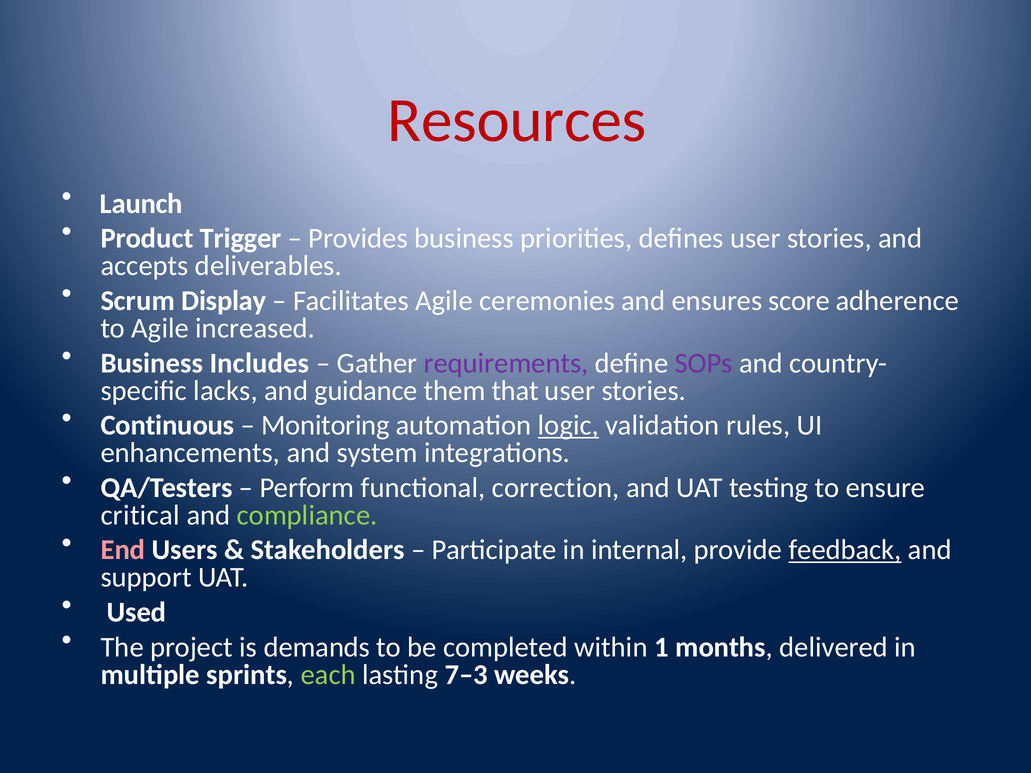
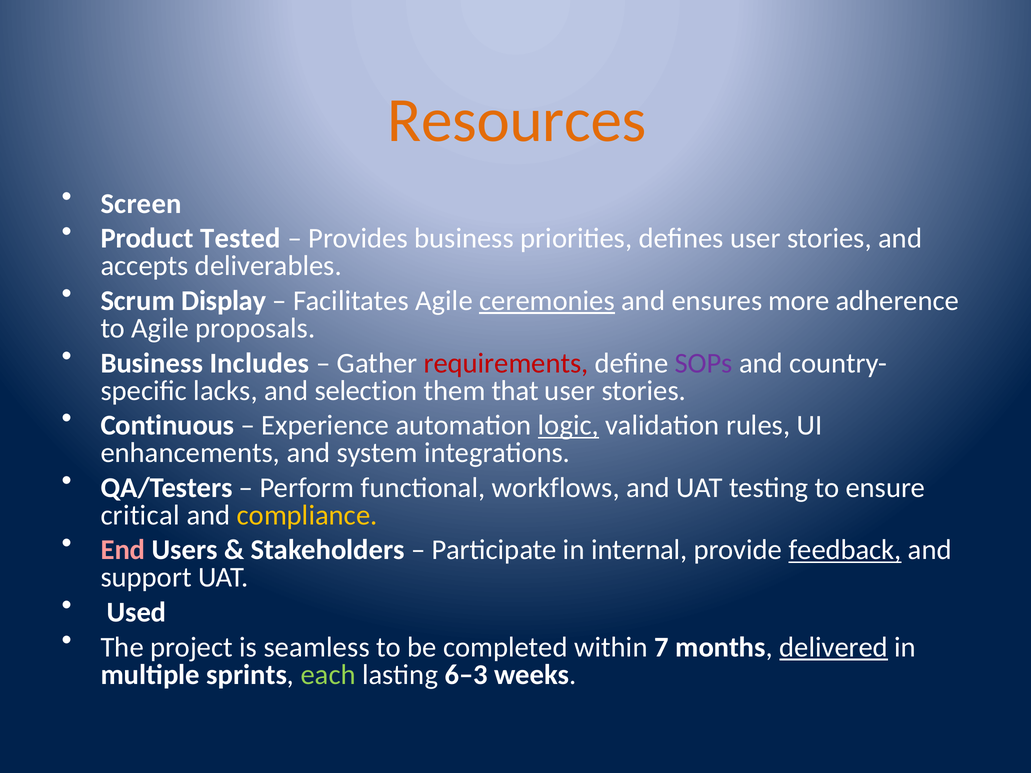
Resources colour: red -> orange (517, 120)
Launch: Launch -> Screen (141, 204)
Trigger: Trigger -> Tested (240, 238)
ceremonies underline: none -> present (547, 301)
score: score -> more (799, 301)
increased: increased -> proposals (255, 328)
requirements colour: purple -> red (506, 363)
guidance: guidance -> selection (366, 391)
Monitoring: Monitoring -> Experience (325, 426)
correction: correction -> workflows (556, 488)
compliance colour: light green -> yellow (307, 515)
demands: demands -> seamless (317, 647)
1: 1 -> 7 (661, 647)
delivered underline: none -> present (834, 647)
7–3: 7–3 -> 6–3 (466, 675)
